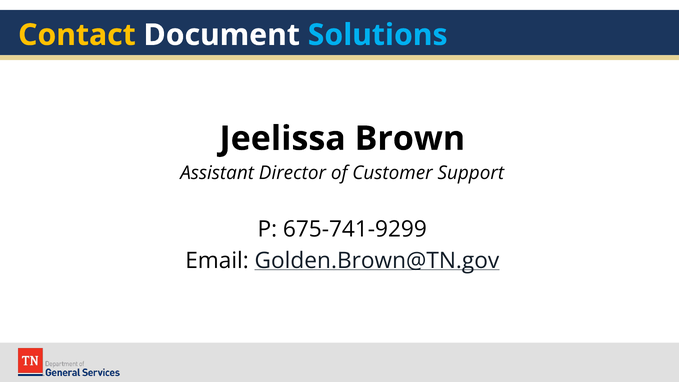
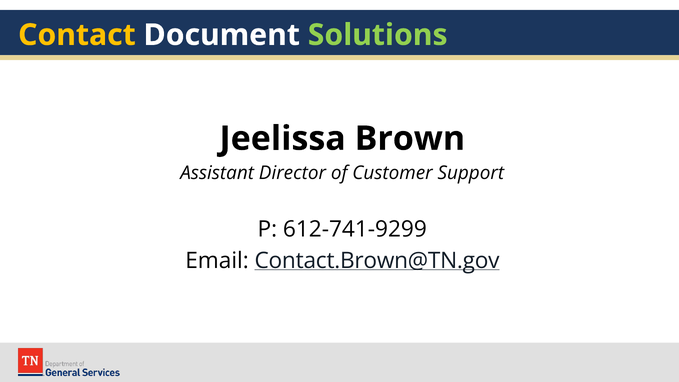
Solutions colour: light blue -> light green (378, 35)
675-741-9299: 675-741-9299 -> 612-741-9299 (355, 229)
Golden.Brown@TN.gov: Golden.Brown@TN.gov -> Contact.Brown@TN.gov (377, 261)
